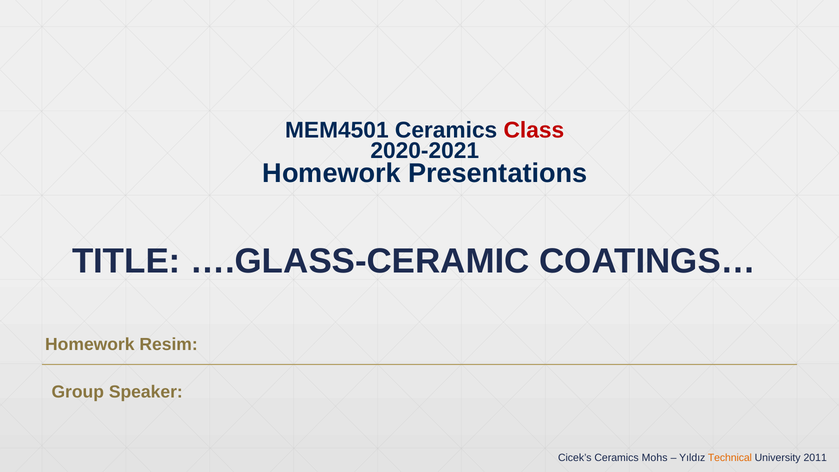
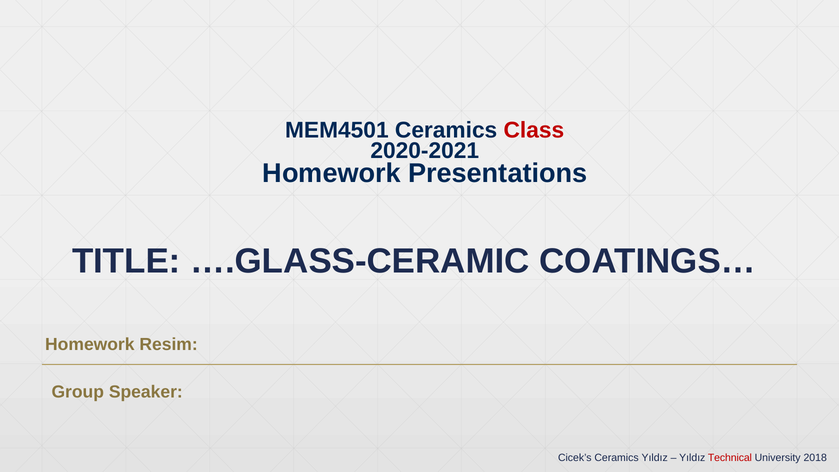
Ceramics Mohs: Mohs -> Yıldız (655, 458)
Technical colour: orange -> red (730, 458)
2011: 2011 -> 2018 (815, 458)
